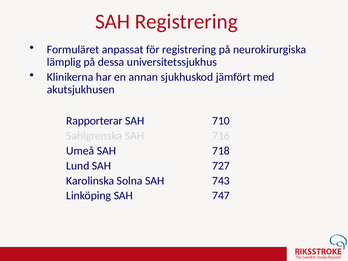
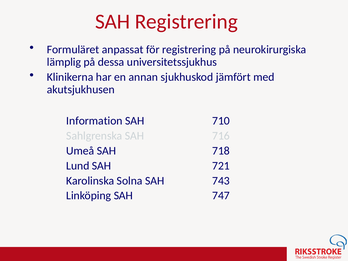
Rapporterar: Rapporterar -> Information (94, 121)
727: 727 -> 721 (221, 166)
